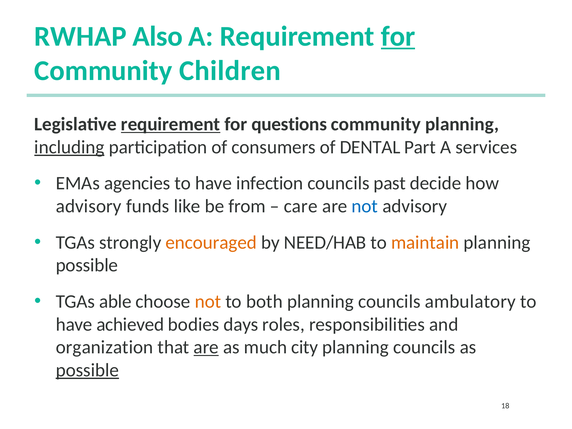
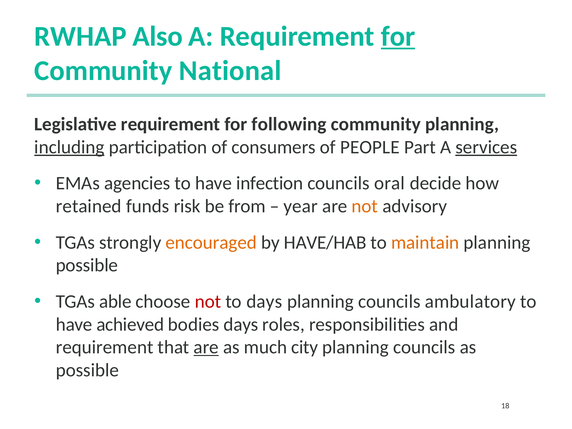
Children: Children -> National (230, 71)
requirement underline: present -> none (171, 124)
questions: questions -> following (289, 124)
DENTAL: DENTAL -> PEOPLE (370, 147)
services underline: none -> present (486, 147)
past: past -> oral (390, 183)
advisory: advisory -> retained (89, 206)
like: like -> risk (187, 206)
care: care -> year (301, 206)
not colour: blue -> orange (365, 206)
NEED/HAB: NEED/HAB -> HAVE/HAB (325, 242)
not colour: orange -> red (208, 302)
to both: both -> days (264, 302)
organization: organization -> requirement (105, 347)
possible underline: present -> none (87, 370)
